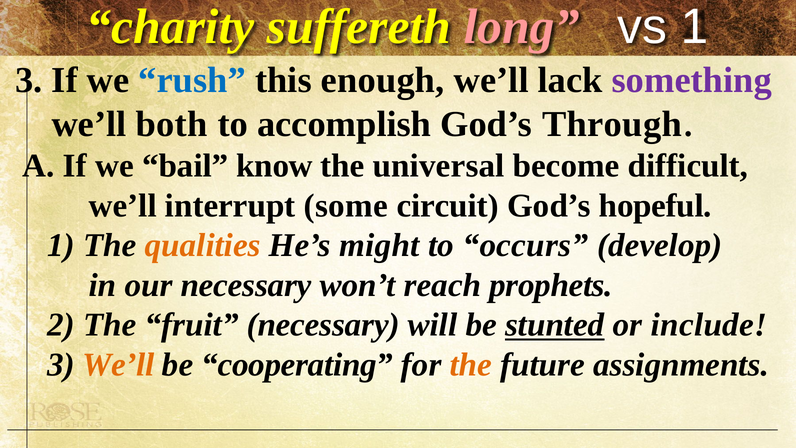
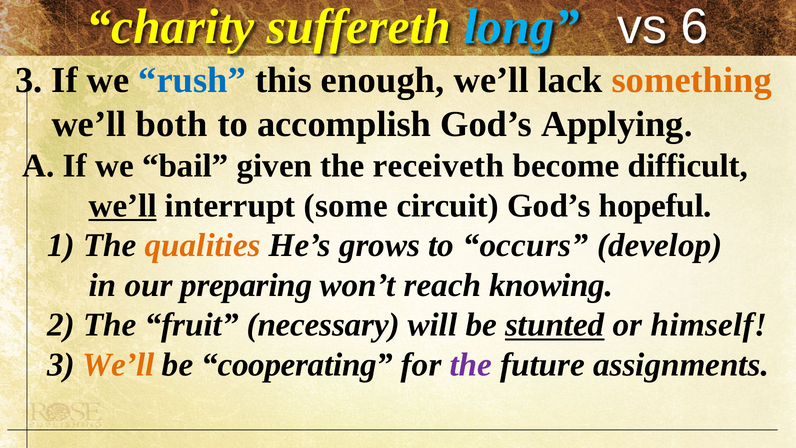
long colour: pink -> light blue (522, 27)
vs 1: 1 -> 6 (695, 27)
something colour: purple -> orange (692, 80)
Through: Through -> Applying (612, 124)
know: know -> given (274, 166)
universal: universal -> receiveth (439, 166)
we’ll underline: none -> present (123, 205)
might: might -> grows (380, 245)
our necessary: necessary -> preparing (246, 285)
prophets: prophets -> knowing (551, 285)
include: include -> himself (709, 325)
the colour: orange -> purple (471, 365)
